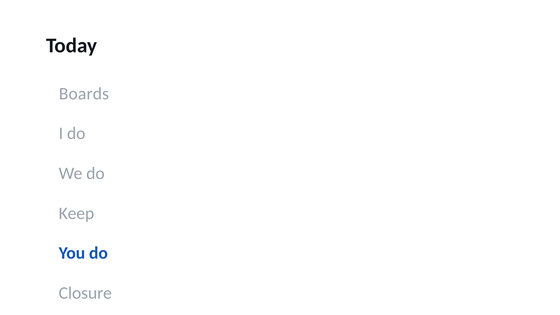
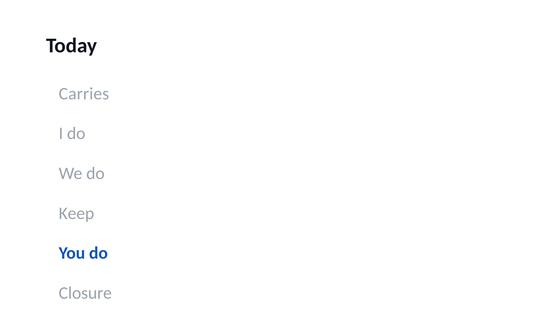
Boards: Boards -> Carries (84, 94)
